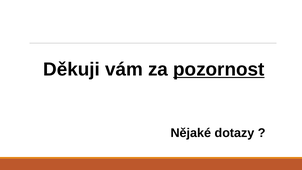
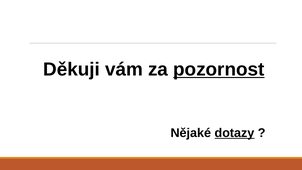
dotazy underline: none -> present (235, 133)
